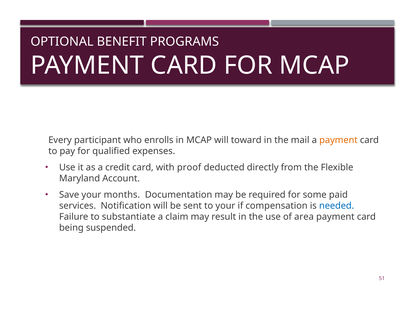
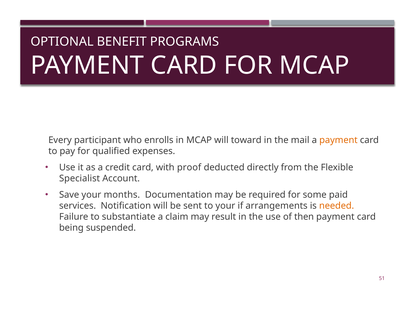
Maryland: Maryland -> Specialist (80, 179)
compensation: compensation -> arrangements (277, 206)
needed colour: blue -> orange (337, 206)
area: area -> then (304, 217)
